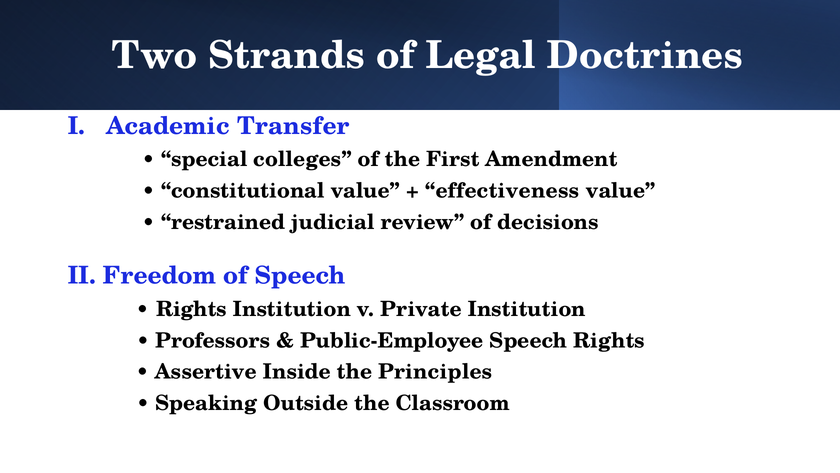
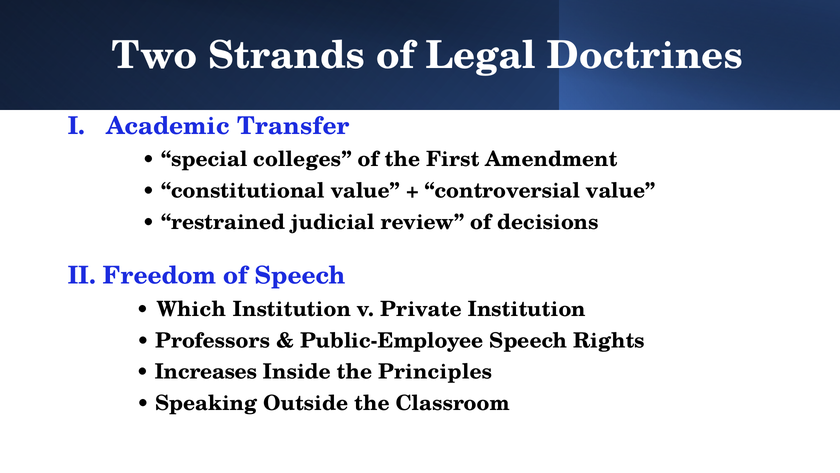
effectiveness: effectiveness -> controversial (502, 191)
Rights: Rights -> Which (191, 309)
Assertive: Assertive -> Increases (206, 372)
